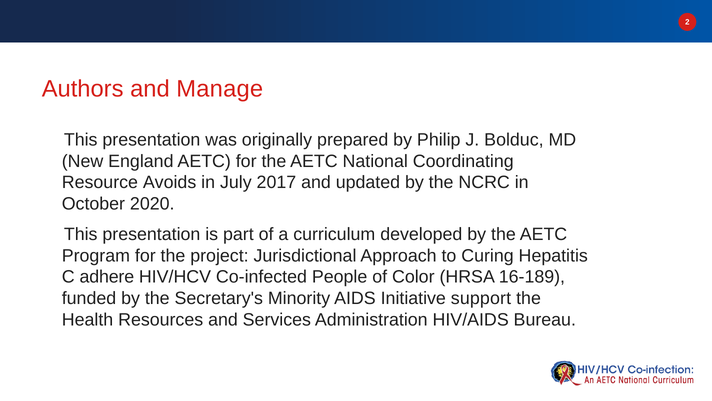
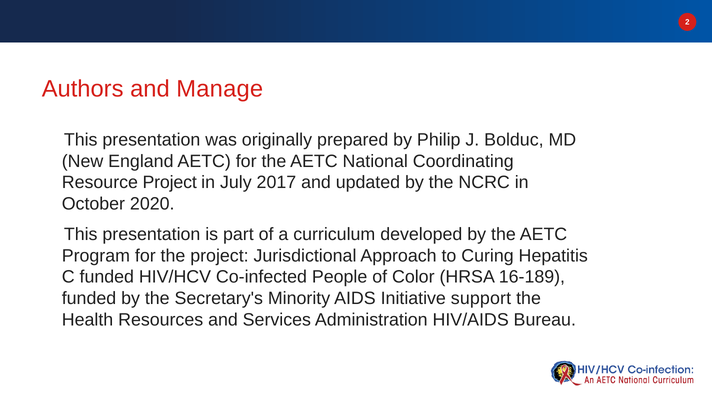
Resource Avoids: Avoids -> Project (170, 182)
C adhere: adhere -> funded (107, 277)
